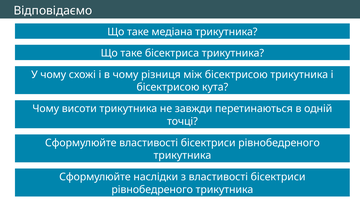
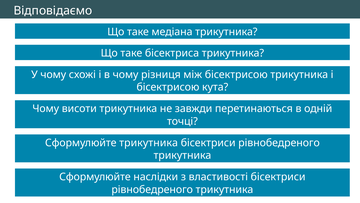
Сформулюйте властивості: властивості -> трикутника (149, 142)
